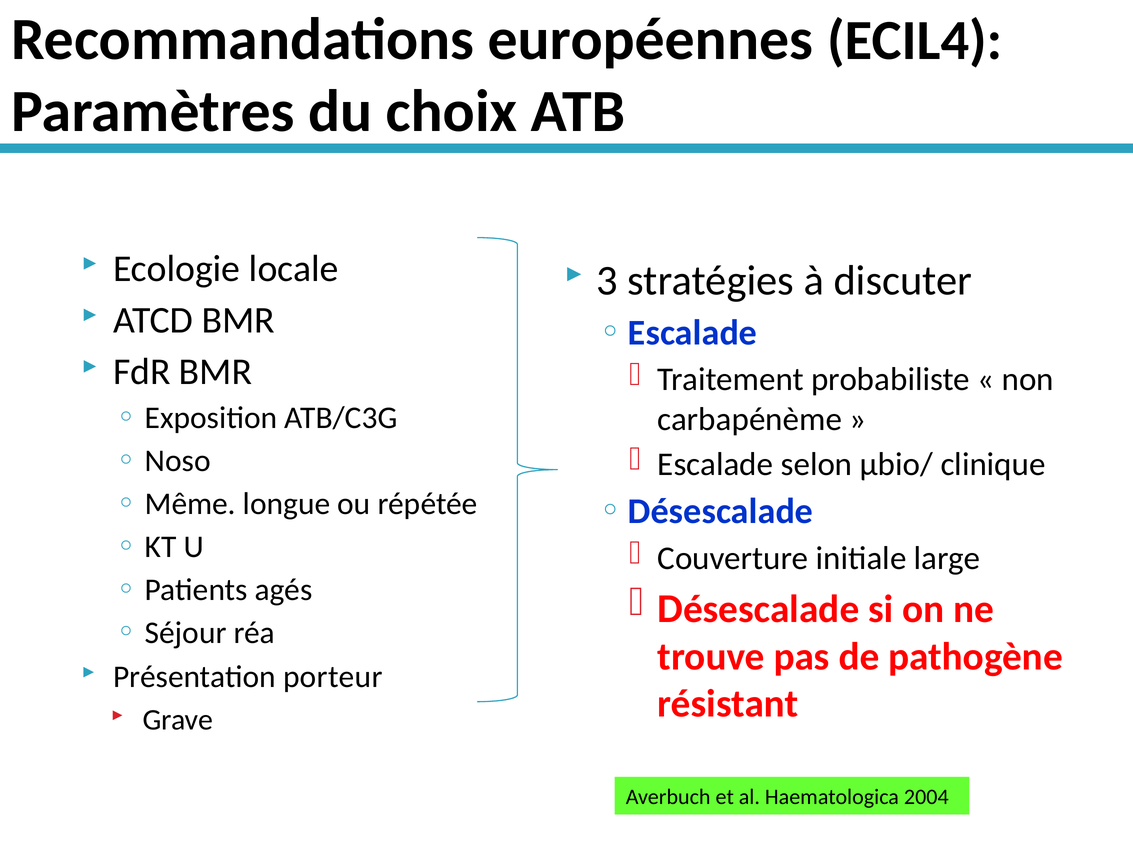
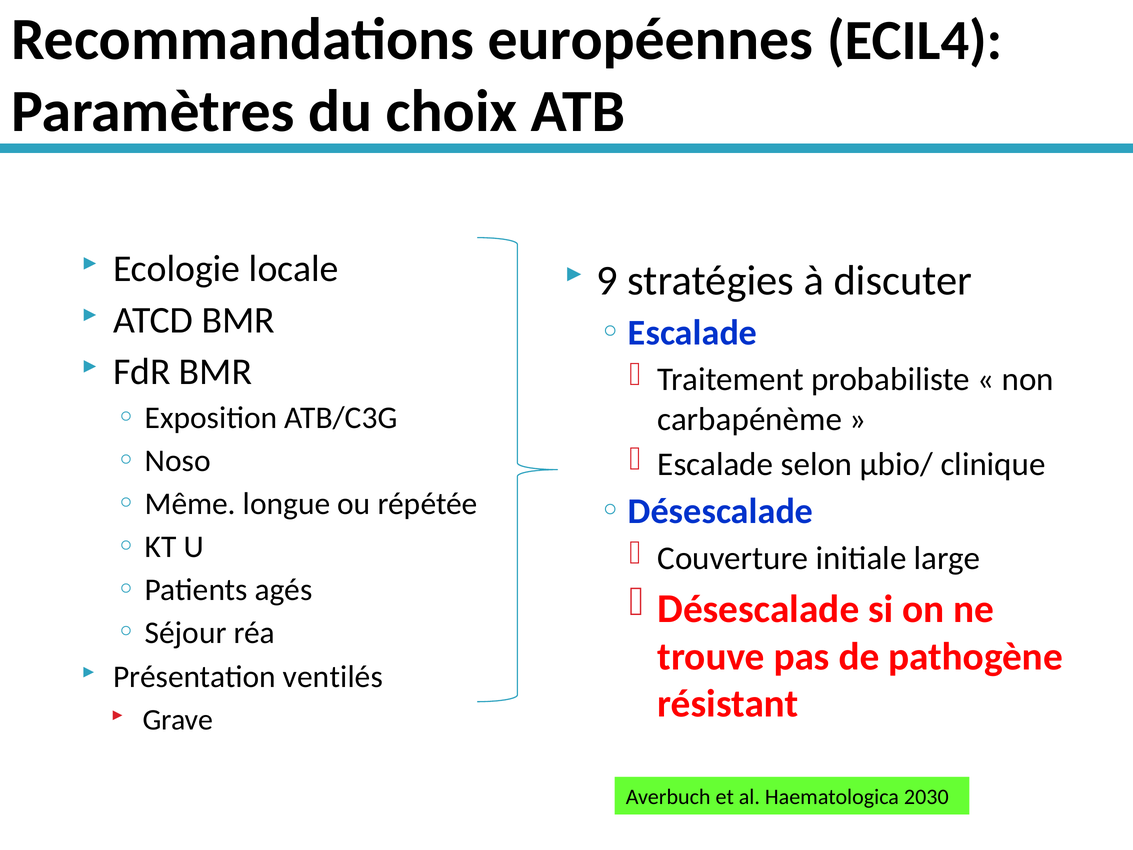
3: 3 -> 9 (607, 281)
porteur: porteur -> ventilés (333, 677)
2004: 2004 -> 2030 (926, 797)
